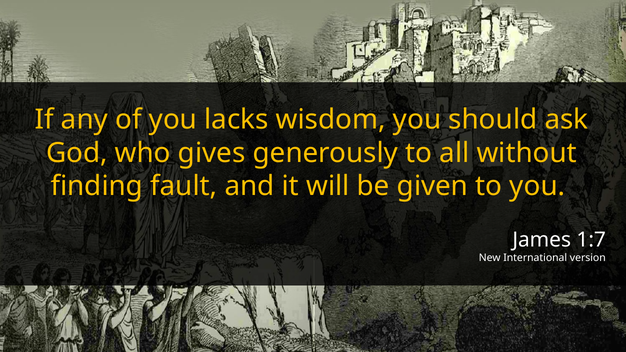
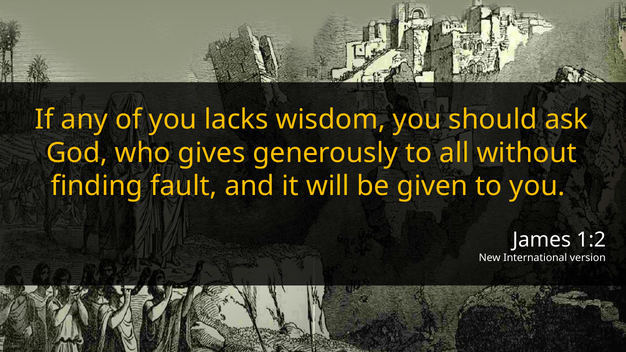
1:7: 1:7 -> 1:2 (591, 240)
